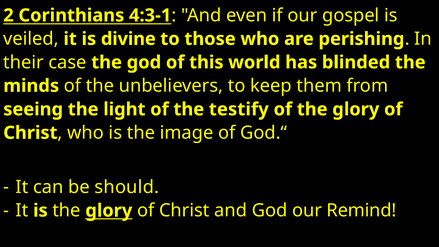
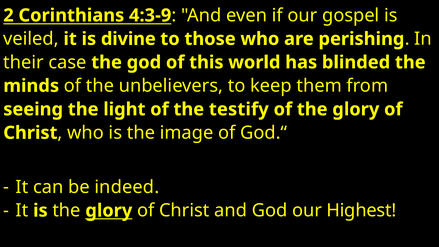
4:3-1: 4:3-1 -> 4:3-9 (150, 15)
should: should -> indeed (127, 187)
Remind: Remind -> Highest (361, 211)
